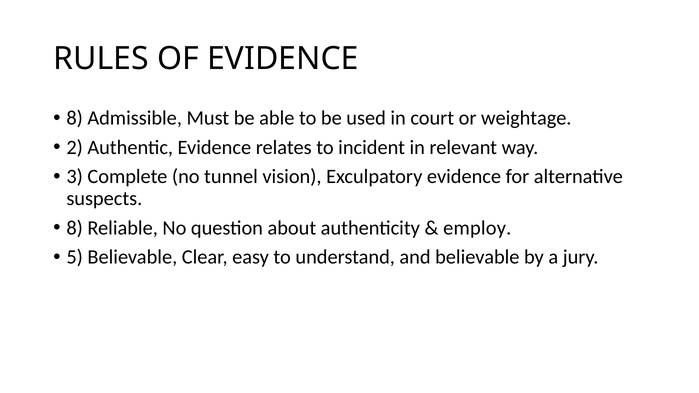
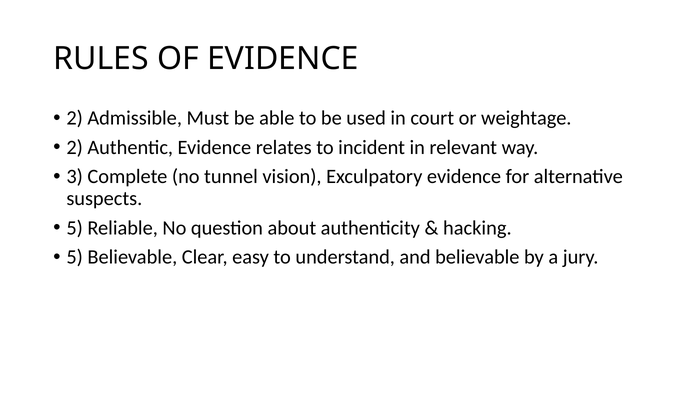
8: 8 -> 2 (75, 118)
8: 8 -> 5 (75, 228)
employ: employ -> hacking (477, 228)
